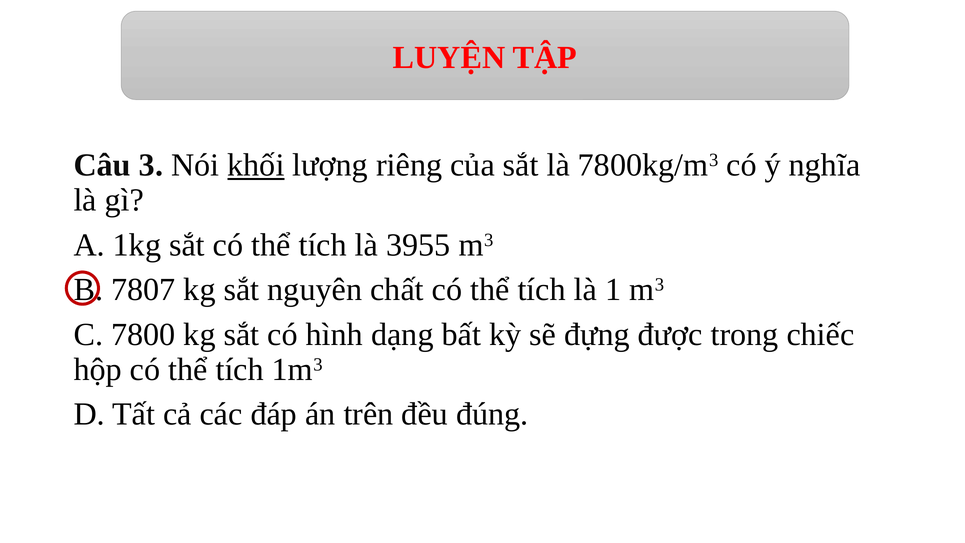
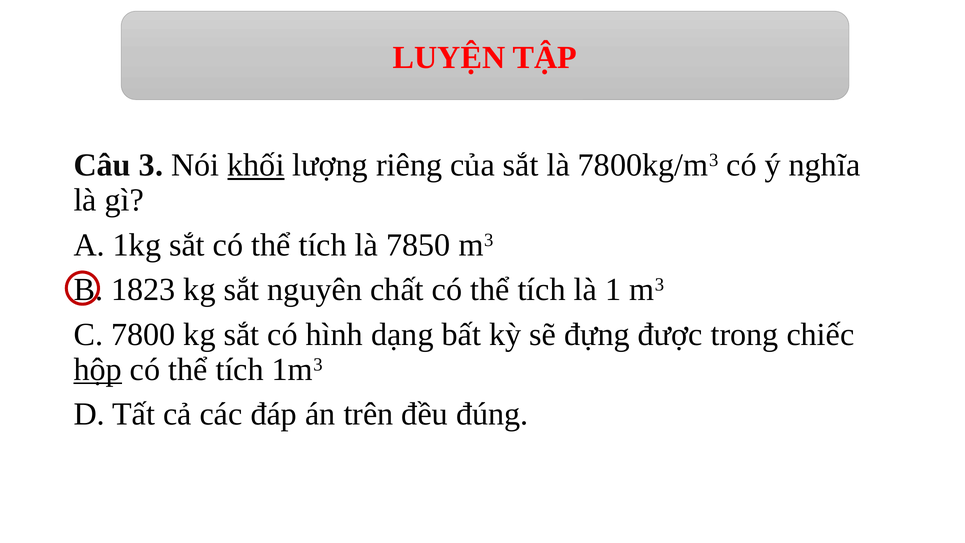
3955: 3955 -> 7850 (418, 245)
7807: 7807 -> 1823 (143, 290)
hộp underline: none -> present (98, 369)
